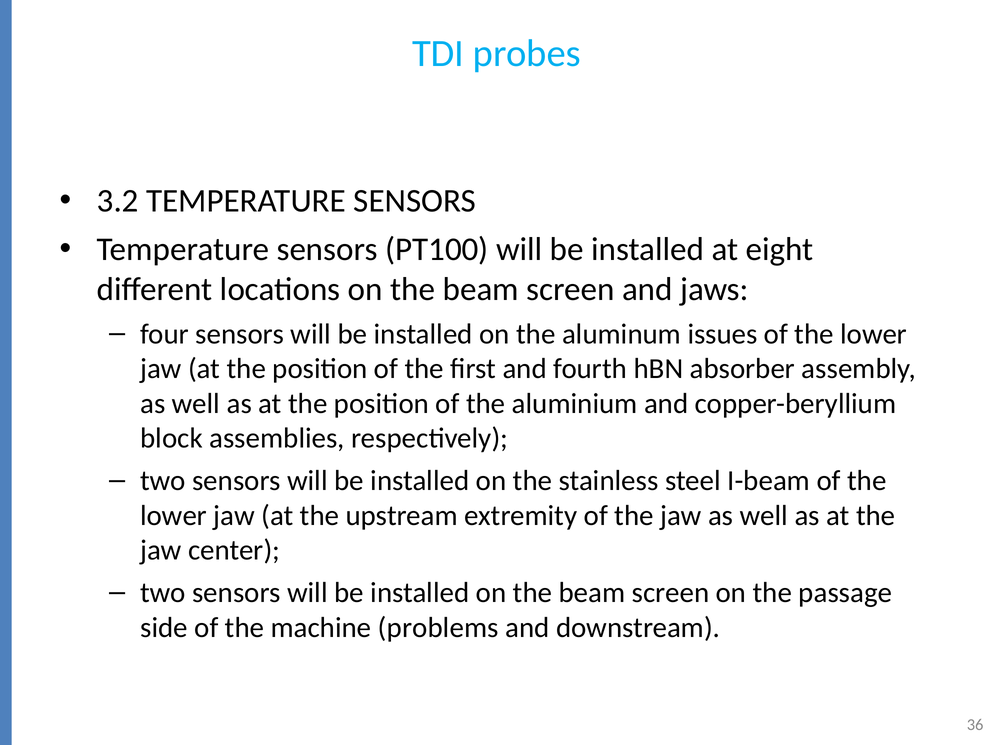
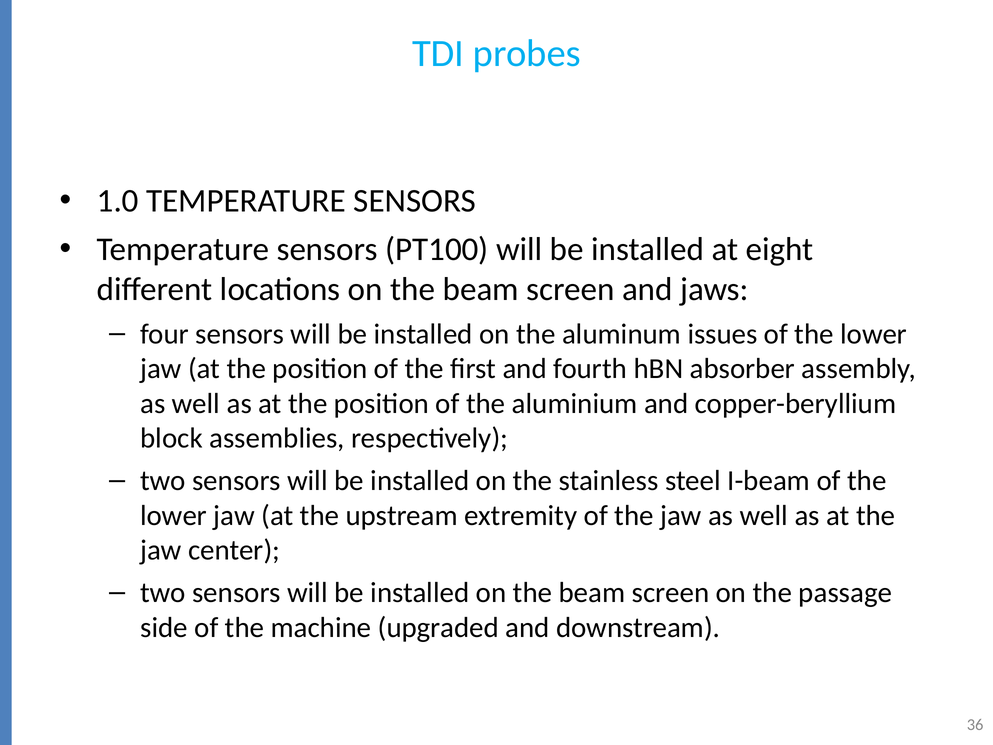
3.2: 3.2 -> 1.0 (118, 201)
problems: problems -> upgraded (438, 627)
